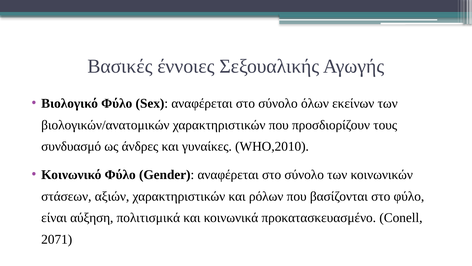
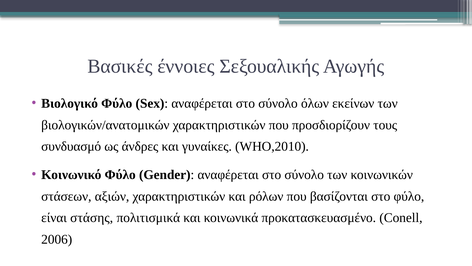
αύξηση: αύξηση -> στάσης (92, 218)
2071: 2071 -> 2006 (57, 239)
